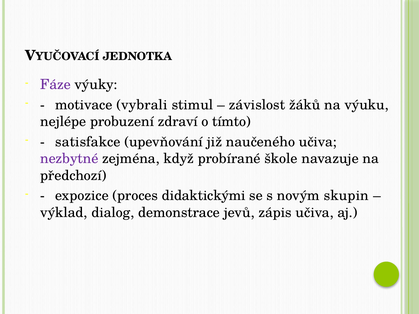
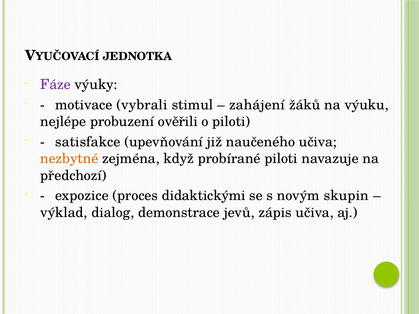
závislost: závislost -> zahájení (257, 105)
zdraví: zdraví -> ověřili (178, 122)
o tímto: tímto -> piloti (231, 122)
nezbytné colour: purple -> orange (69, 159)
probírané škole: škole -> piloti (281, 159)
